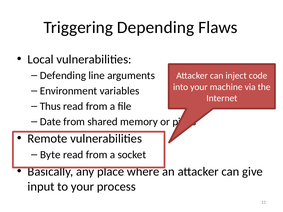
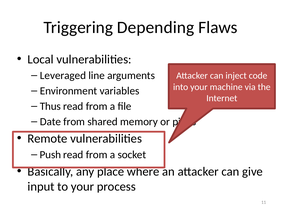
Defending: Defending -> Leveraged (63, 76)
Byte: Byte -> Push (50, 155)
